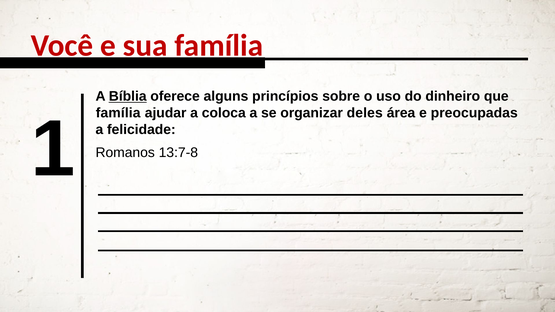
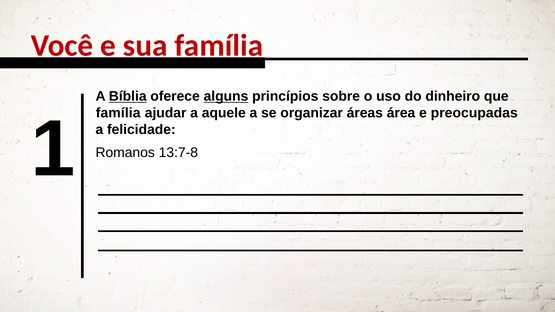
alguns underline: none -> present (226, 96)
coloca: coloca -> aquele (224, 113)
deles: deles -> áreas (365, 113)
